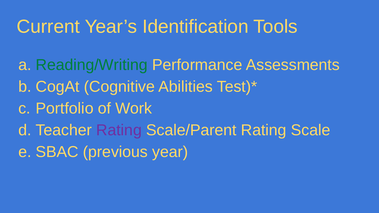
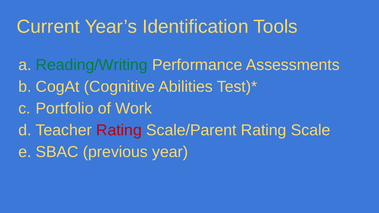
Rating colour: purple -> red (119, 130)
